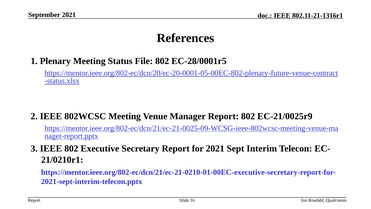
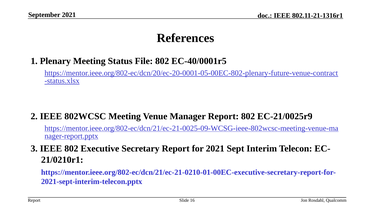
EC-28/0001r5: EC-28/0001r5 -> EC-40/0001r5 (199, 61)
